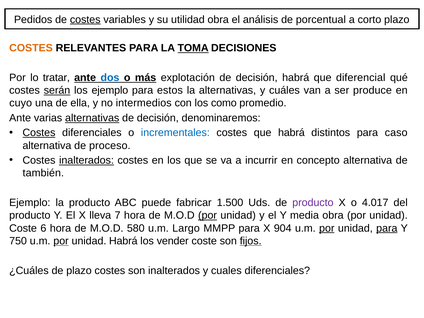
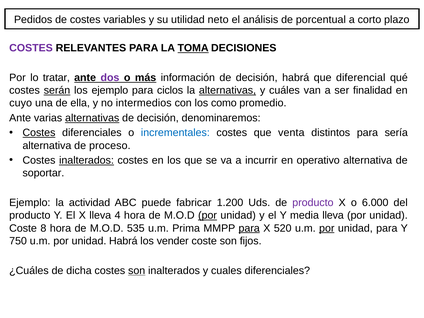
costes underline: present -> none (85, 20)
utilidad obra: obra -> neto (218, 20)
COSTES colour: orange -> purple (31, 48)
dos colour: blue -> purple (110, 78)
explotación: explotación -> información (188, 78)
estos: estos -> ciclos (170, 90)
alternativas underline: none -> present (228, 90)
produce: produce -> finalidad (373, 90)
que habrá: habrá -> venta (291, 133)
caso: caso -> sería (396, 133)
concepto: concepto -> operativo (318, 160)
también: también -> soportar (43, 173)
la producto: producto -> actividad (90, 203)
1.500: 1.500 -> 1.200 (230, 203)
4.017: 4.017 -> 6.000 (375, 203)
7: 7 -> 4 (118, 215)
media obra: obra -> lleva (333, 215)
6: 6 -> 8 (43, 228)
580: 580 -> 535 (136, 228)
Largo: Largo -> Prima (186, 228)
para underline: none -> present (249, 228)
904: 904 -> 520 (283, 228)
para underline: present -> none (387, 228)
por underline: present -> none (61, 241)
fijos underline: present -> none (251, 241)
de plazo: plazo -> dicha (79, 271)
son underline: none -> present (137, 271)
